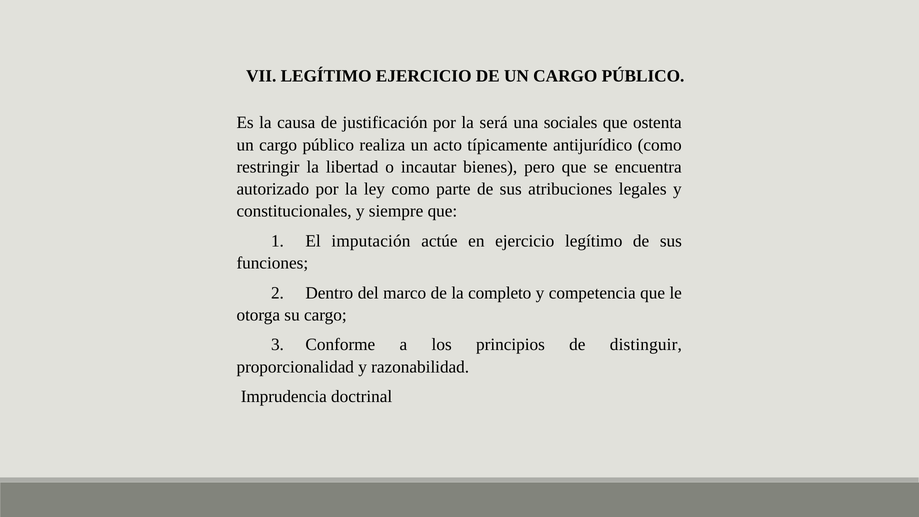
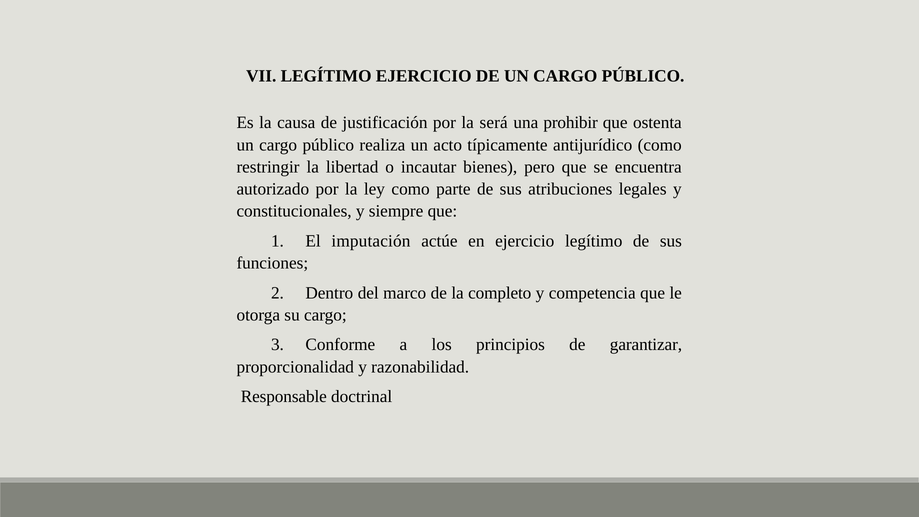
sociales: sociales -> prohibir (571, 123)
distinguir: distinguir -> garantizar (646, 345)
Imprudencia: Imprudencia -> Responsable (284, 397)
